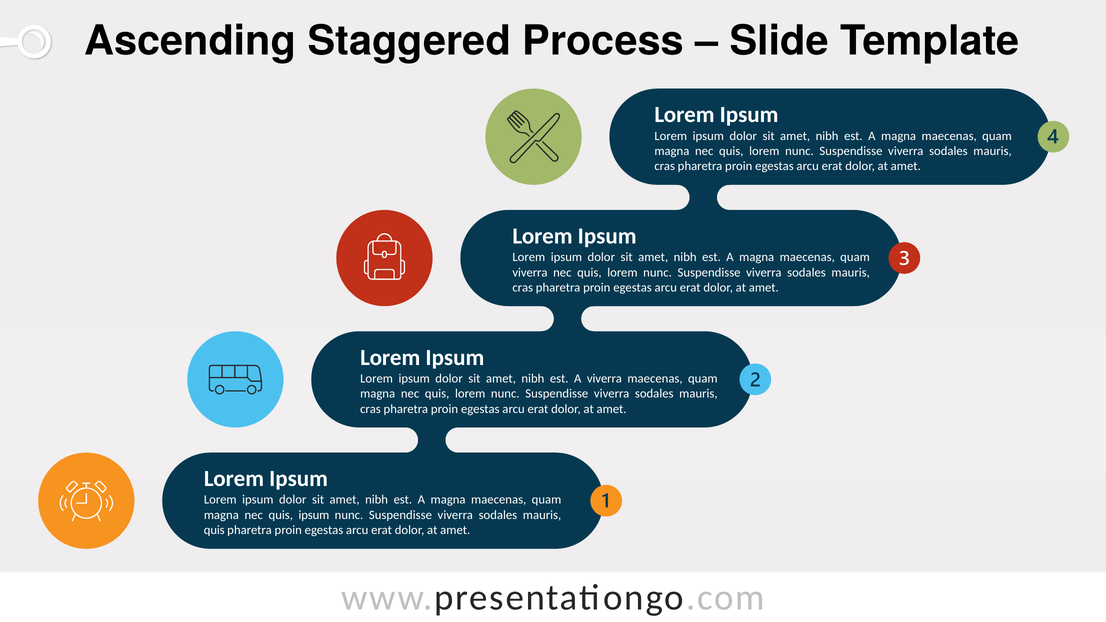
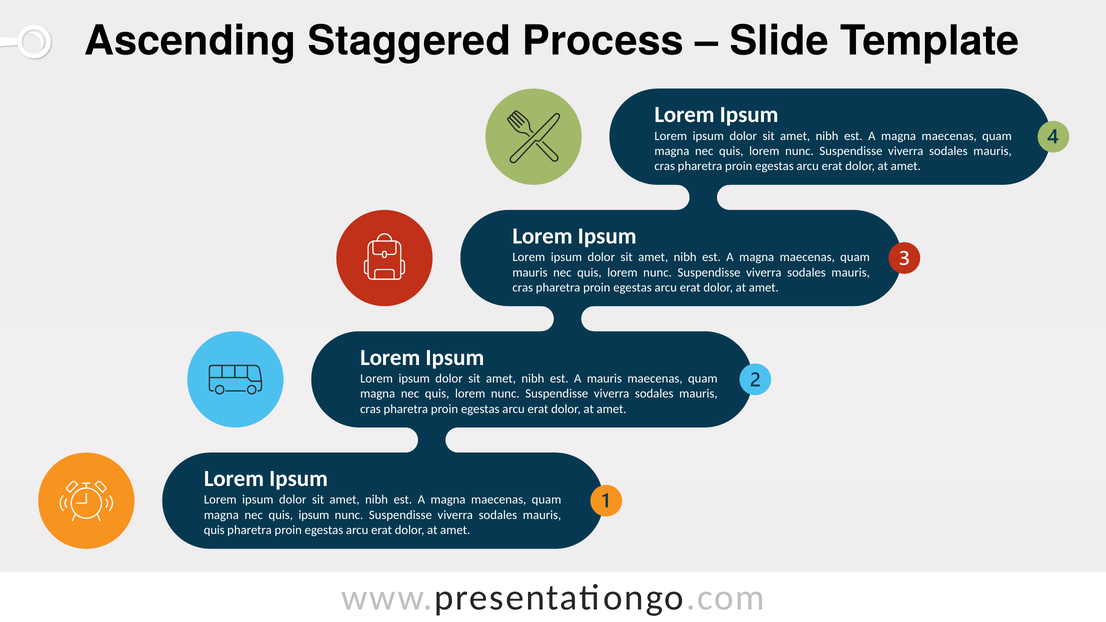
viverra: viverra -> mauris (530, 272)
A viverra: viverra -> mauris (604, 379)
